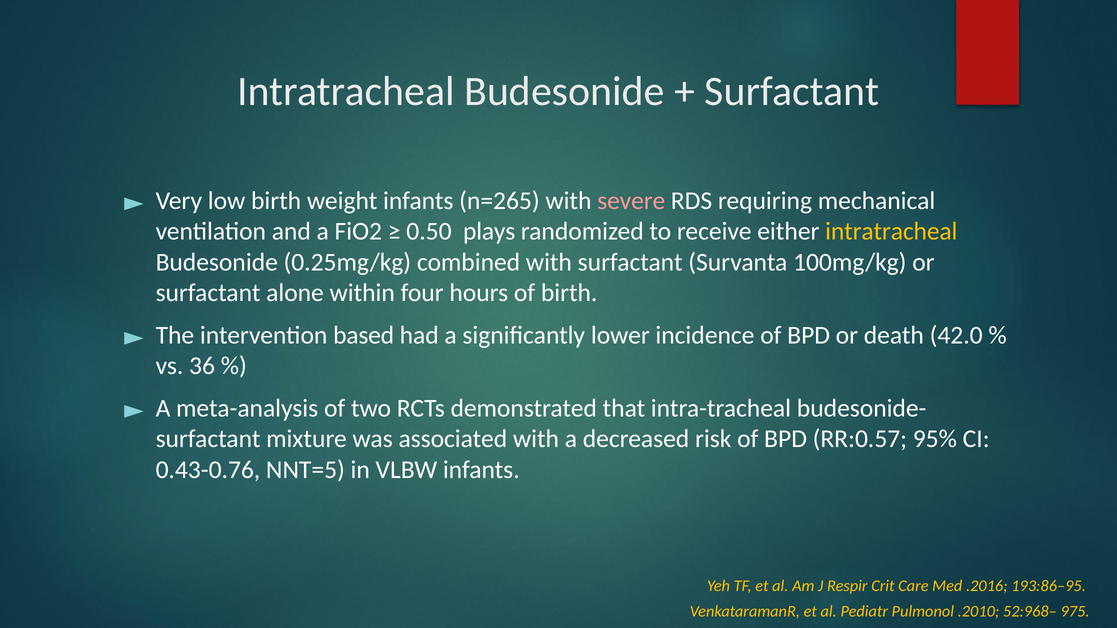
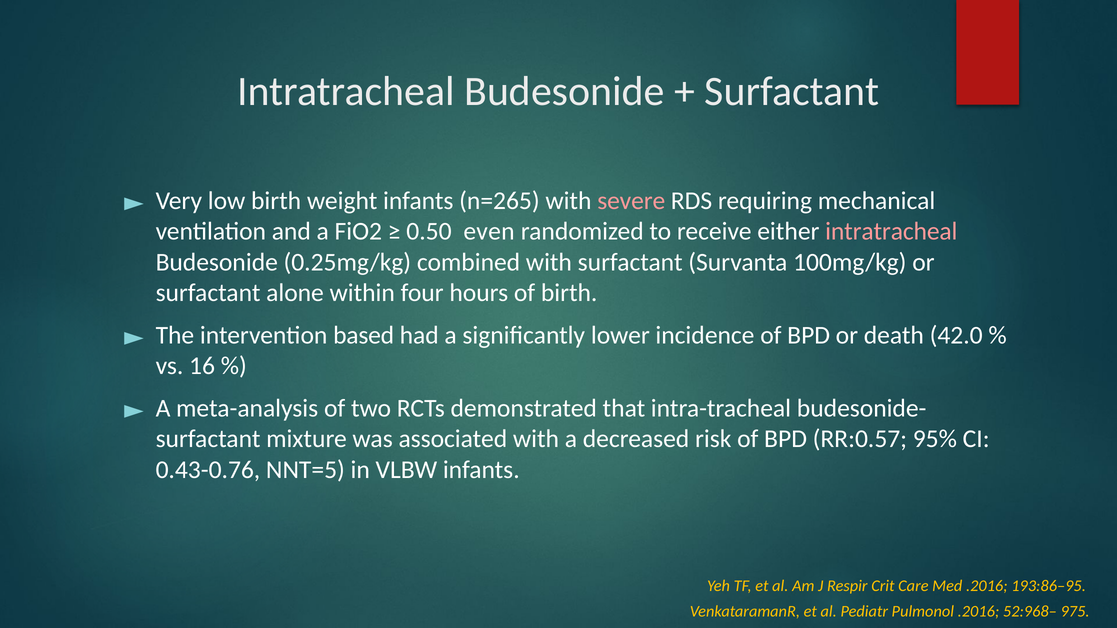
plays: plays -> even (489, 232)
intratracheal colour: yellow -> pink (891, 232)
36: 36 -> 16 (202, 366)
Pulmonol .2010: .2010 -> .2016 (978, 612)
